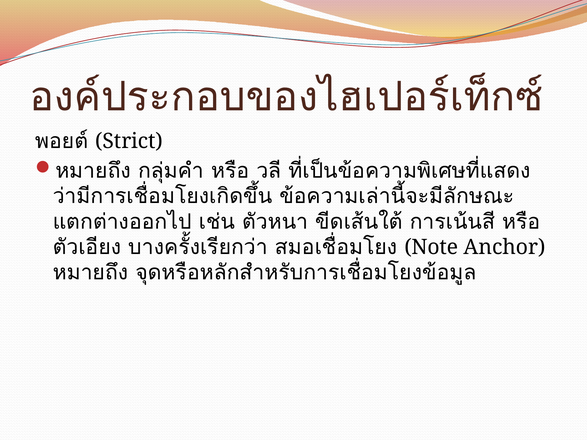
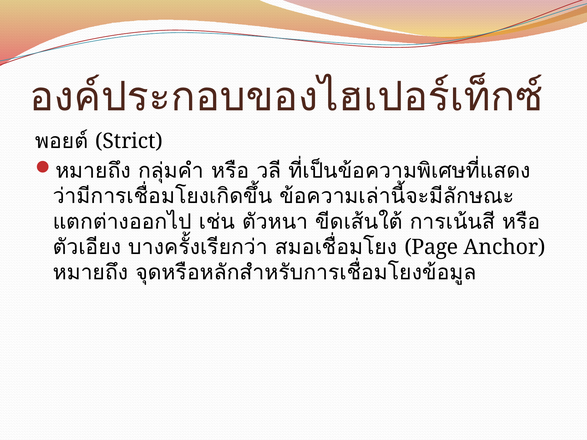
Note: Note -> Page (431, 247)
